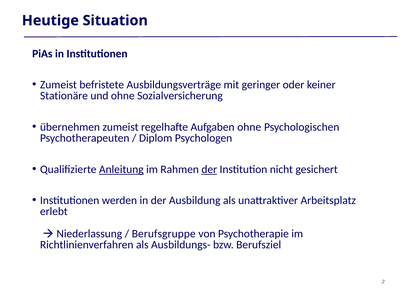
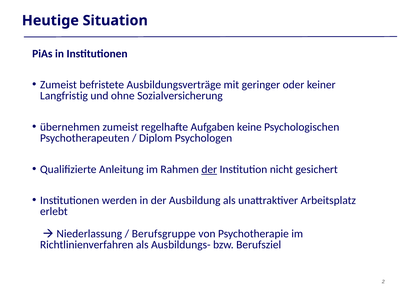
Stationäre: Stationäre -> Langfristig (64, 96)
Aufgaben ohne: ohne -> keine (249, 127)
Anleitung underline: present -> none (121, 169)
